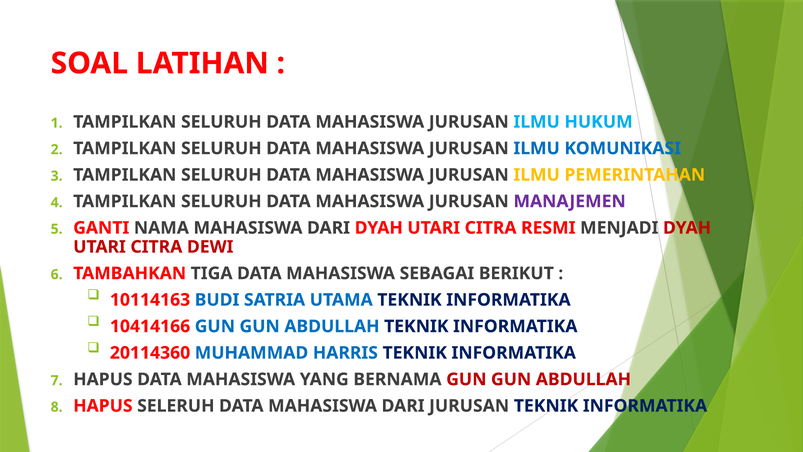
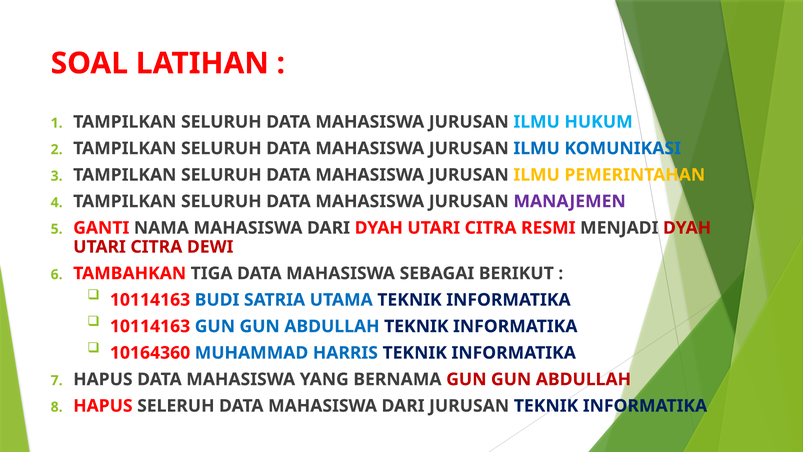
10414166: 10414166 -> 10114163 (150, 326)
20114360: 20114360 -> 10164360 (150, 353)
